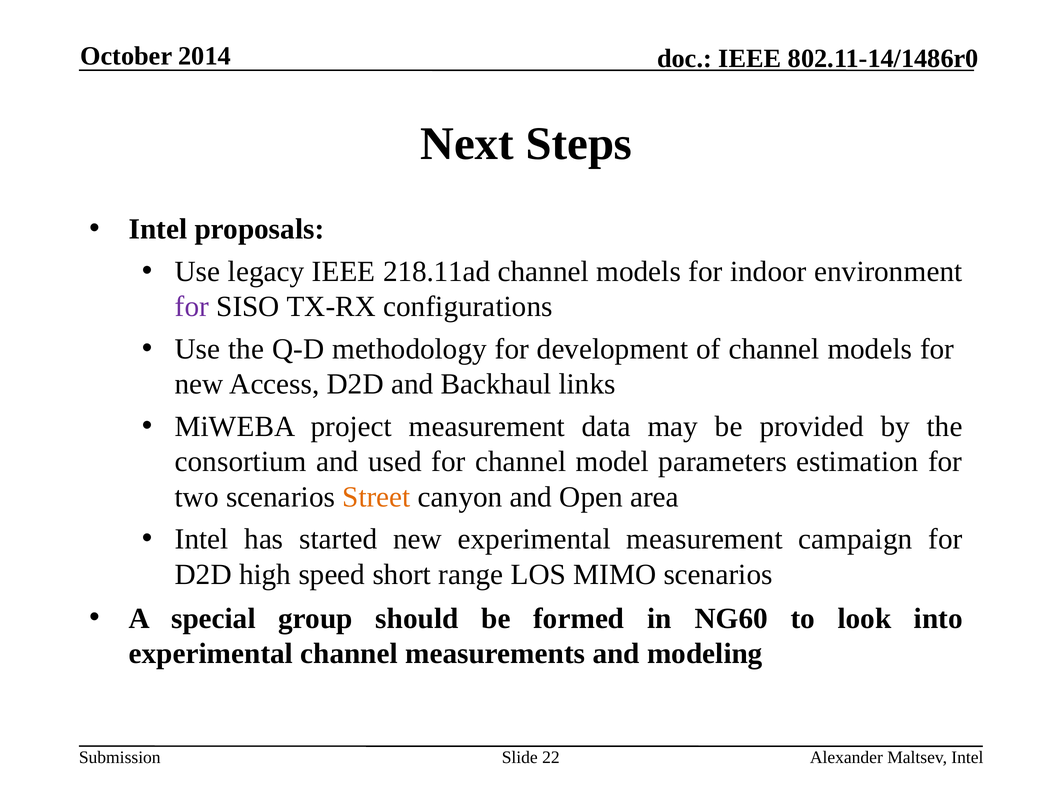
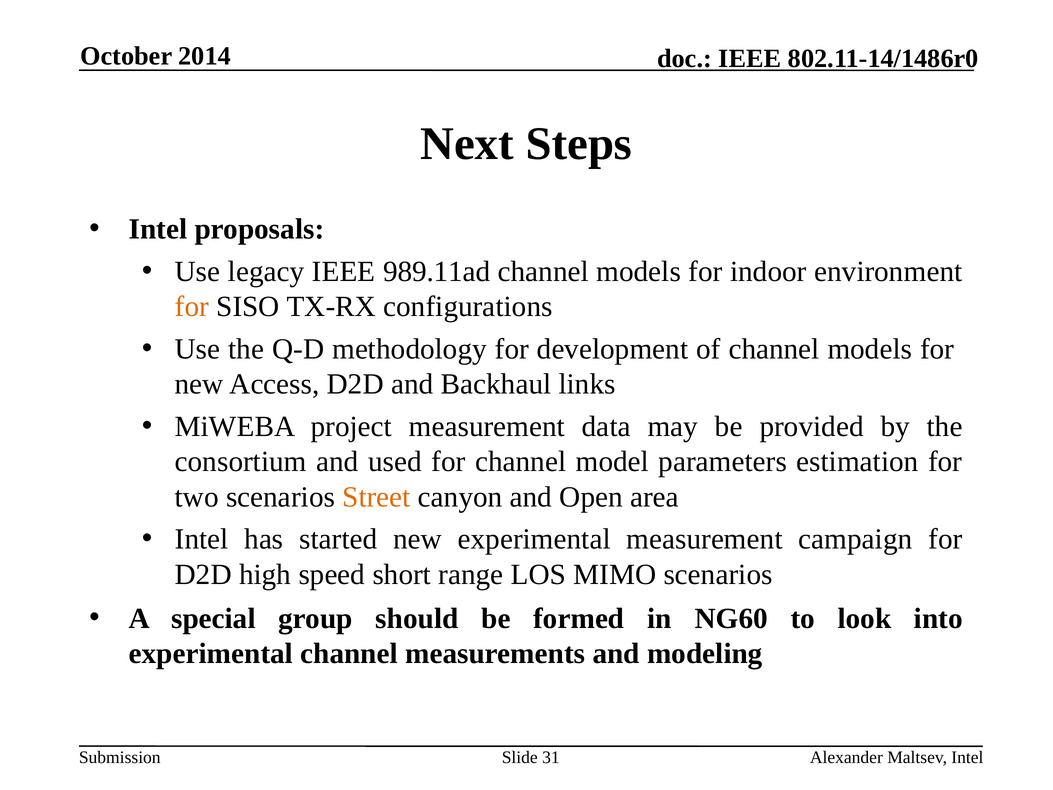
218.11ad: 218.11ad -> 989.11ad (437, 271)
for colour: purple -> orange (192, 307)
22: 22 -> 31 (551, 757)
